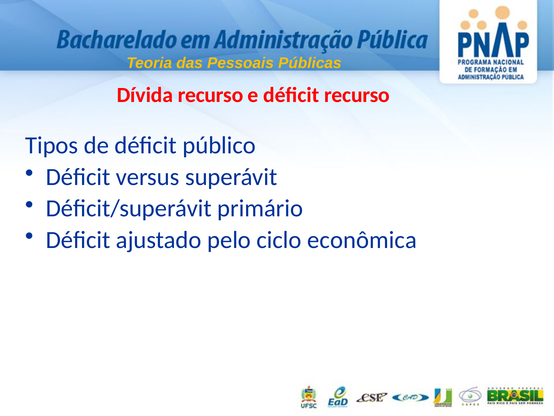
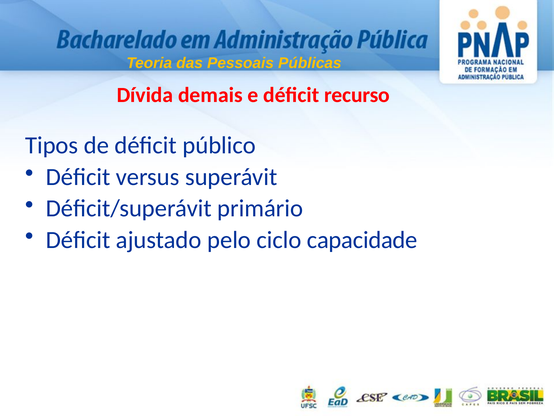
Dívida recurso: recurso -> demais (210, 95)
econômica: econômica -> capacidade (362, 240)
